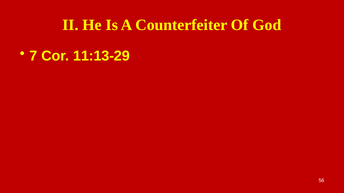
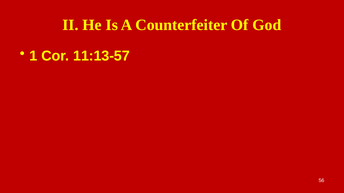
7: 7 -> 1 (33, 56)
11:13-29: 11:13-29 -> 11:13-57 (101, 56)
